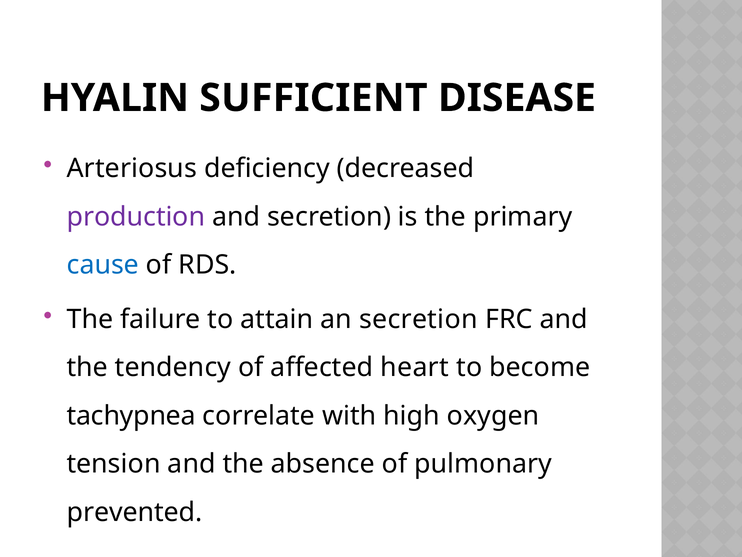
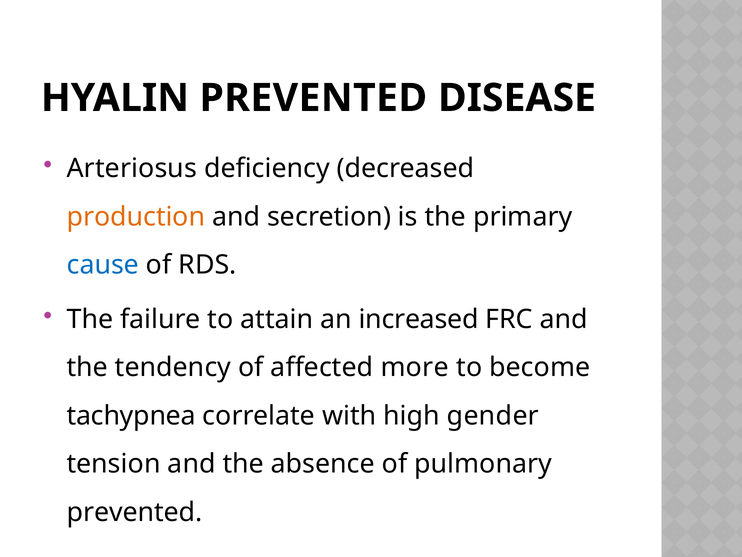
HYALIN SUFFICIENT: SUFFICIENT -> PREVENTED (313, 98)
production colour: purple -> orange (136, 216)
an secretion: secretion -> increased (419, 319)
heart: heart -> more (415, 367)
oxygen: oxygen -> gender (493, 415)
